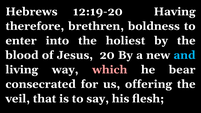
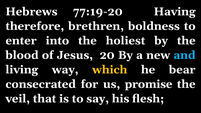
12:19-20: 12:19-20 -> 77:19-20 (98, 12)
which colour: pink -> yellow (110, 70)
offering: offering -> promise (149, 84)
